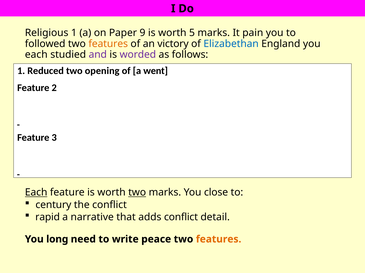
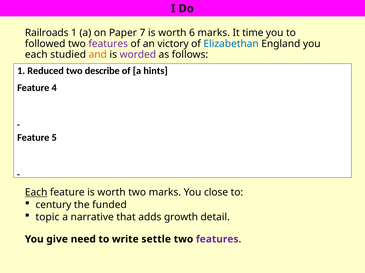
Religious: Religious -> Railroads (47, 33)
9: 9 -> 7 (142, 33)
5: 5 -> 6 (192, 33)
pain: pain -> time (253, 33)
features colour: orange -> purple (108, 44)
and colour: purple -> orange (98, 55)
opening: opening -> describe (102, 71)
went: went -> hints (156, 71)
2: 2 -> 4 (54, 88)
3: 3 -> 5 (54, 138)
two underline: present -> none (137, 193)
the conflict: conflict -> funded (110, 205)
rapid: rapid -> topic (47, 218)
adds conflict: conflict -> growth (181, 218)
long: long -> give (57, 240)
peace: peace -> settle (156, 240)
features colour: orange -> purple (219, 240)
